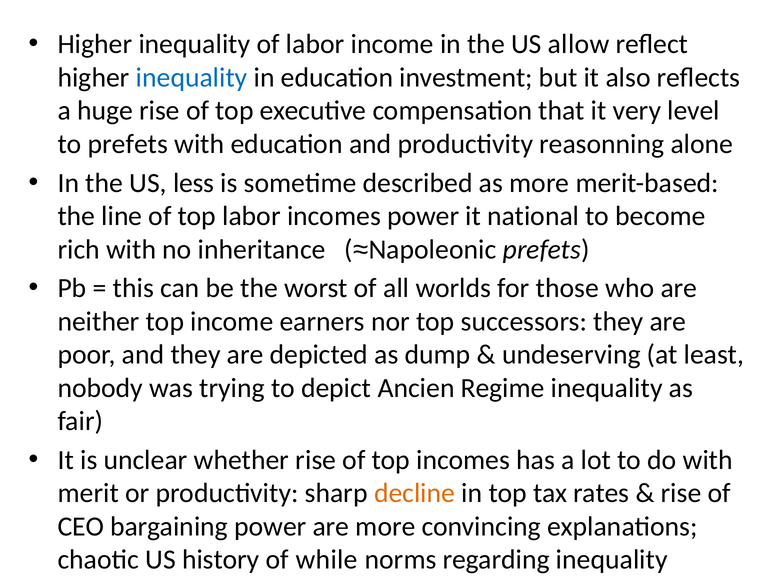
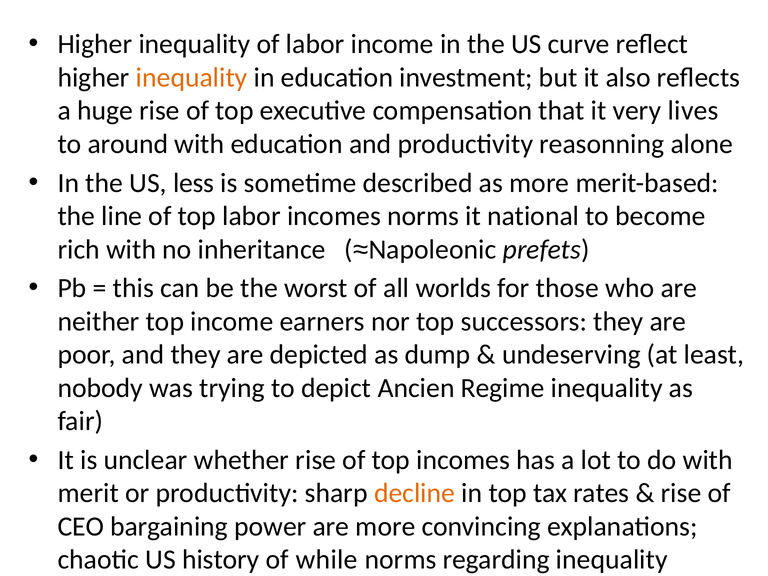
allow: allow -> curve (579, 44)
inequality colour: blue -> orange (192, 78)
level: level -> lives (693, 111)
to prefets: prefets -> around (128, 144)
incomes power: power -> norms (423, 216)
